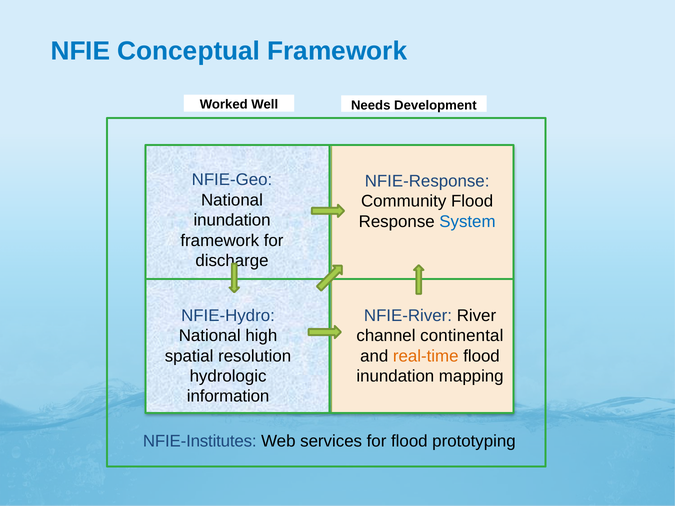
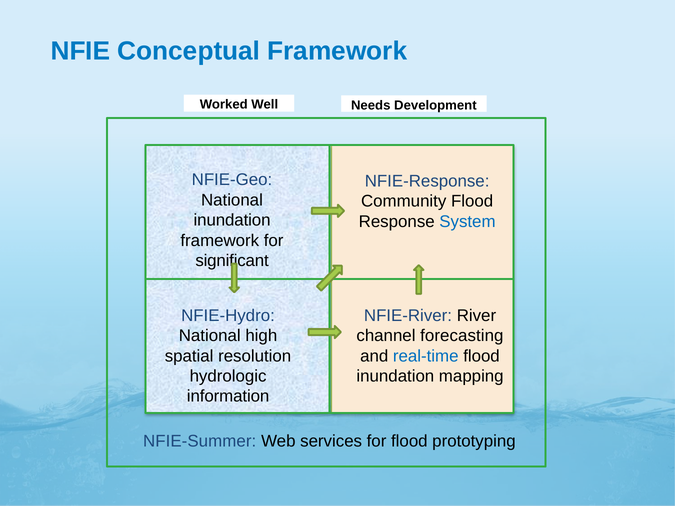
discharge: discharge -> significant (232, 261)
continental: continental -> forecasting (462, 336)
real-time colour: orange -> blue (426, 356)
NFIE-Institutes: NFIE-Institutes -> NFIE-Summer (200, 441)
